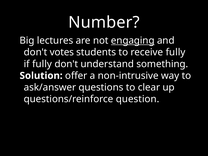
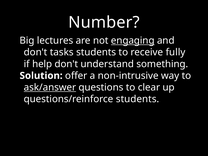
votes: votes -> tasks (62, 52)
if fully: fully -> help (42, 64)
ask/answer underline: none -> present (50, 87)
questions/reinforce question: question -> students (138, 99)
